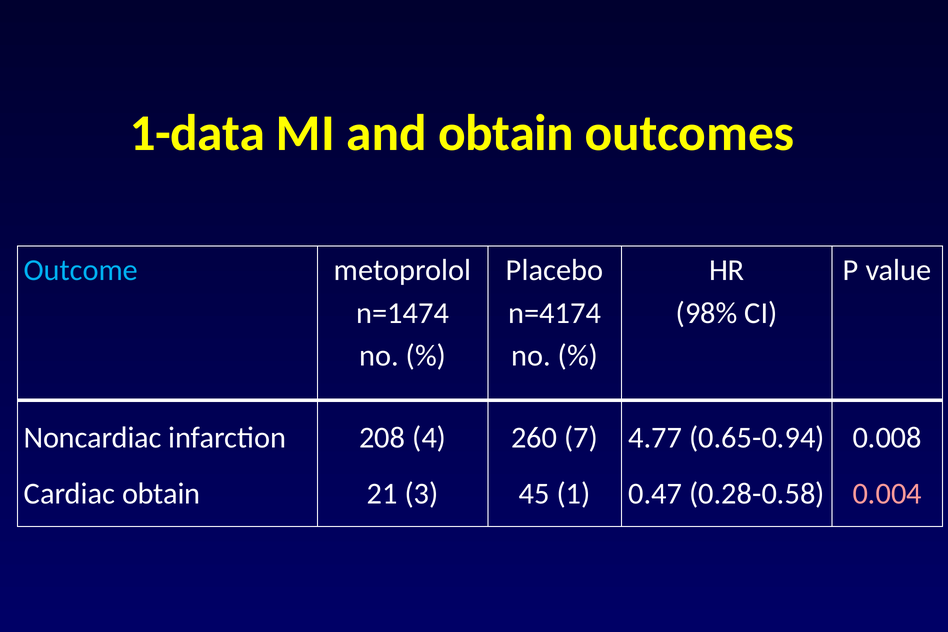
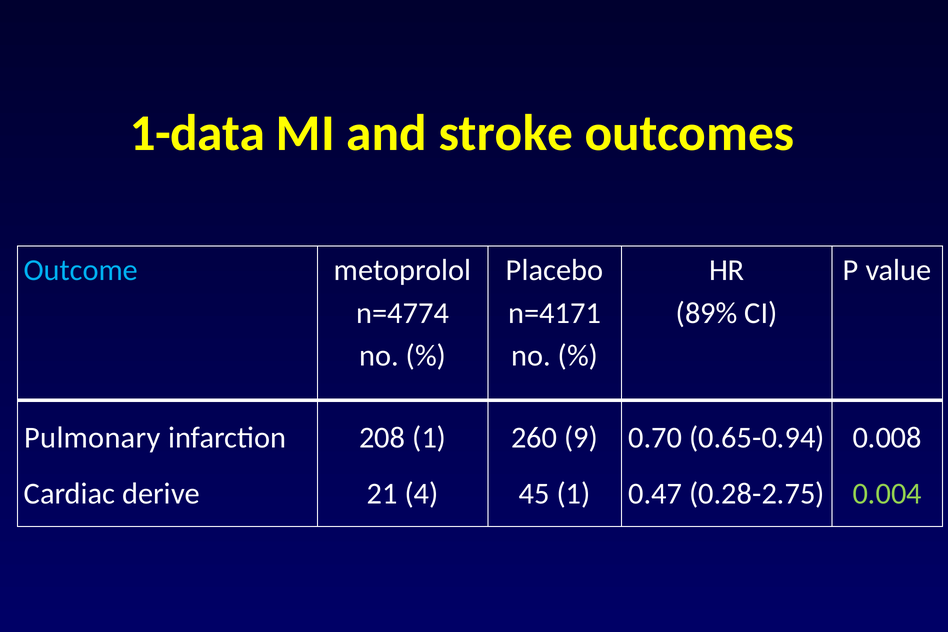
and obtain: obtain -> stroke (506, 133)
n=1474: n=1474 -> n=4774 (403, 313)
n=4174: n=4174 -> n=4171 (555, 313)
98%: 98% -> 89% (707, 313)
Noncardiac: Noncardiac -> Pulmonary (92, 438)
208 4: 4 -> 1 (429, 438)
7: 7 -> 9 (581, 438)
4.77: 4.77 -> 0.70 (655, 438)
Cardiac obtain: obtain -> derive (161, 494)
3: 3 -> 4 (422, 494)
0.28-0.58: 0.28-0.58 -> 0.28-2.75 (757, 494)
0.004 colour: pink -> light green (887, 494)
